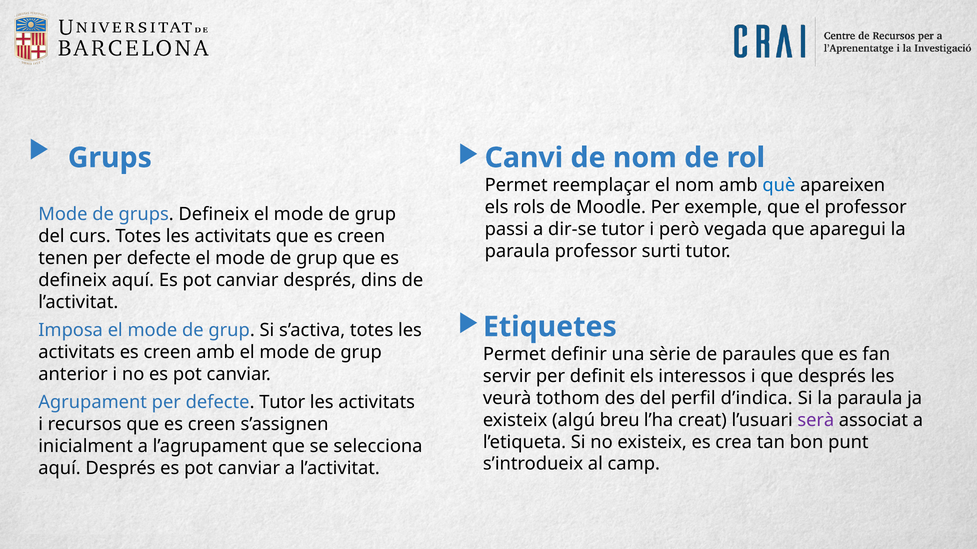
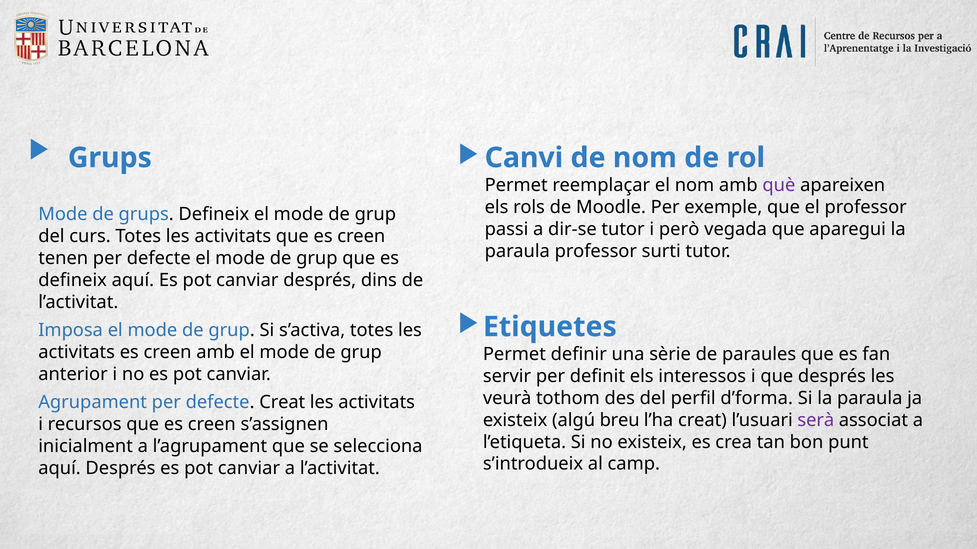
què colour: blue -> purple (779, 185)
d’indica: d’indica -> d’forma (757, 398)
defecte Tutor: Tutor -> Creat (282, 403)
